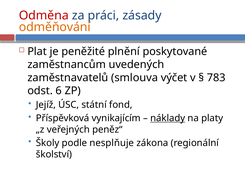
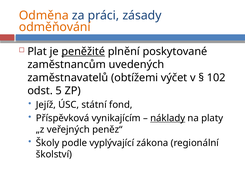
Odměna colour: red -> orange (44, 15)
peněžité underline: none -> present (83, 51)
smlouva: smlouva -> obtížemi (135, 78)
783: 783 -> 102 (216, 78)
6: 6 -> 5 (59, 91)
nesplňuje: nesplňuje -> vyplývající (112, 143)
